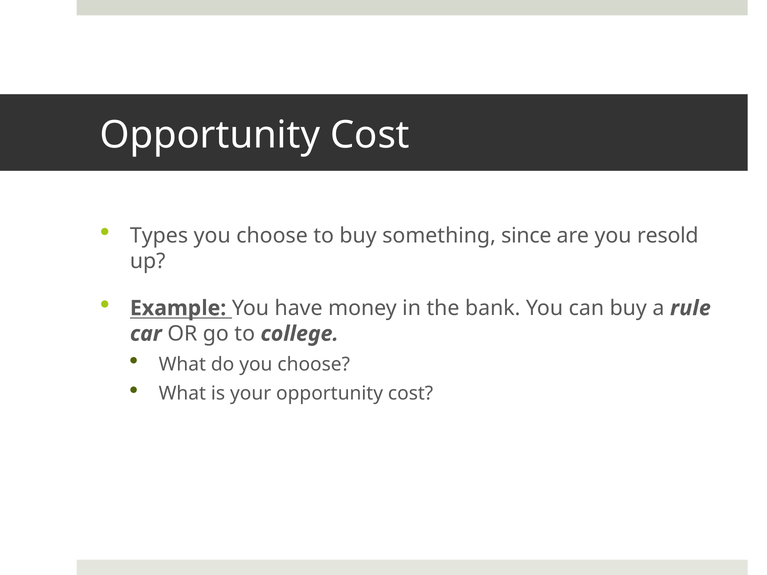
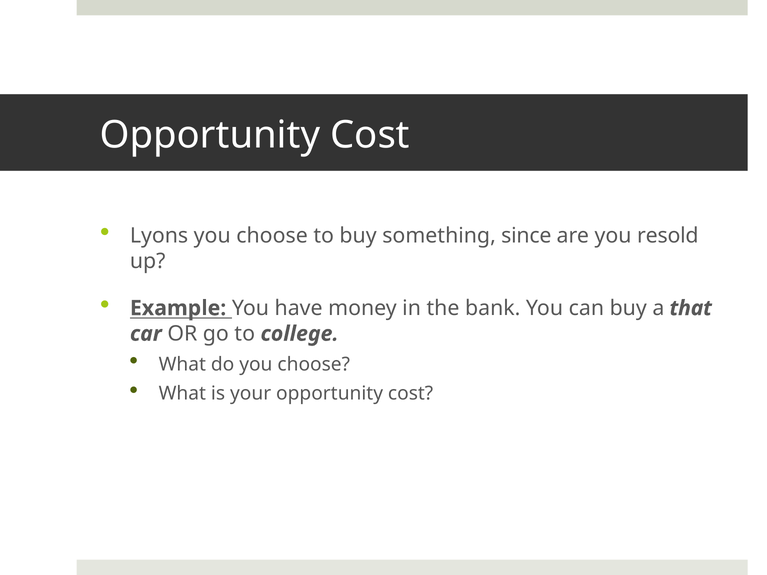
Types: Types -> Lyons (159, 236)
rule: rule -> that (691, 308)
